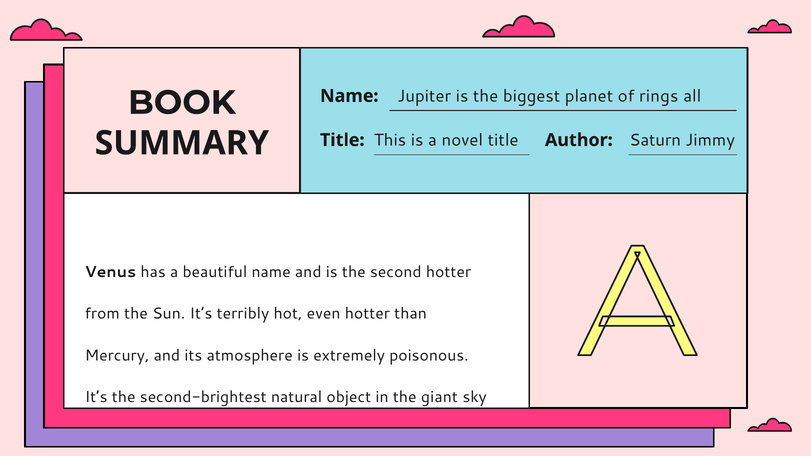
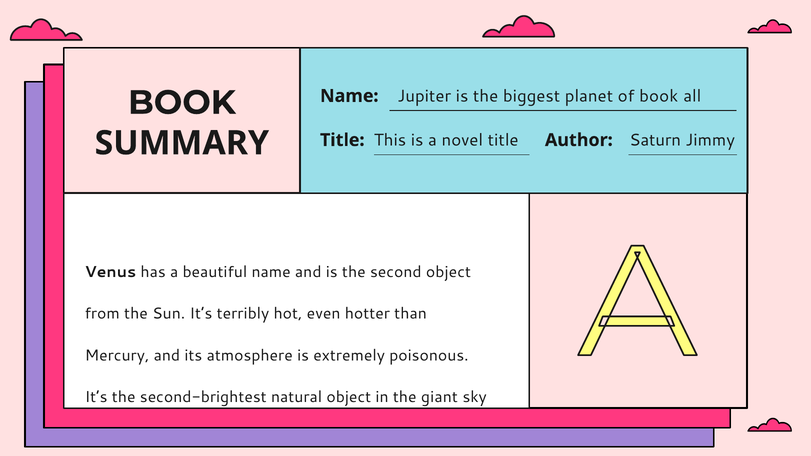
of rings: rings -> book (659, 96)
second hotter: hotter -> object (448, 272)
